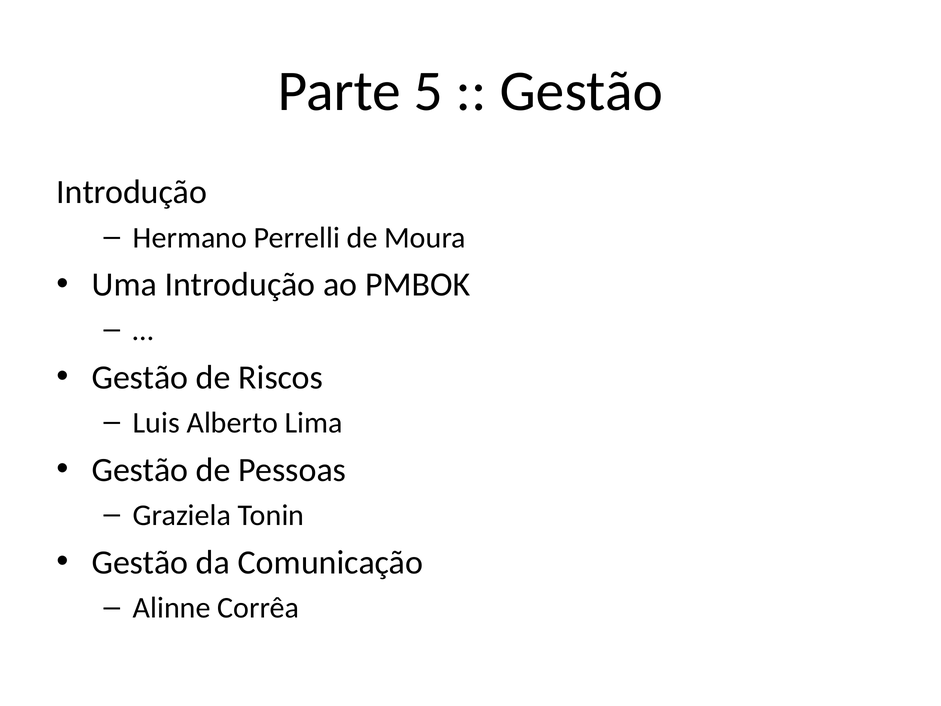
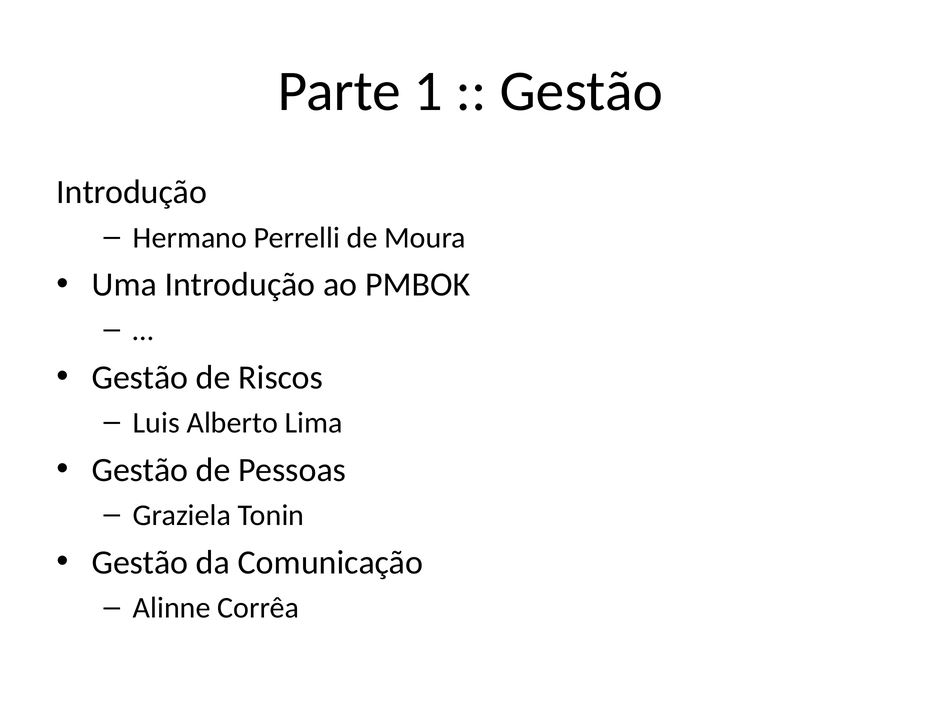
5: 5 -> 1 (428, 91)
